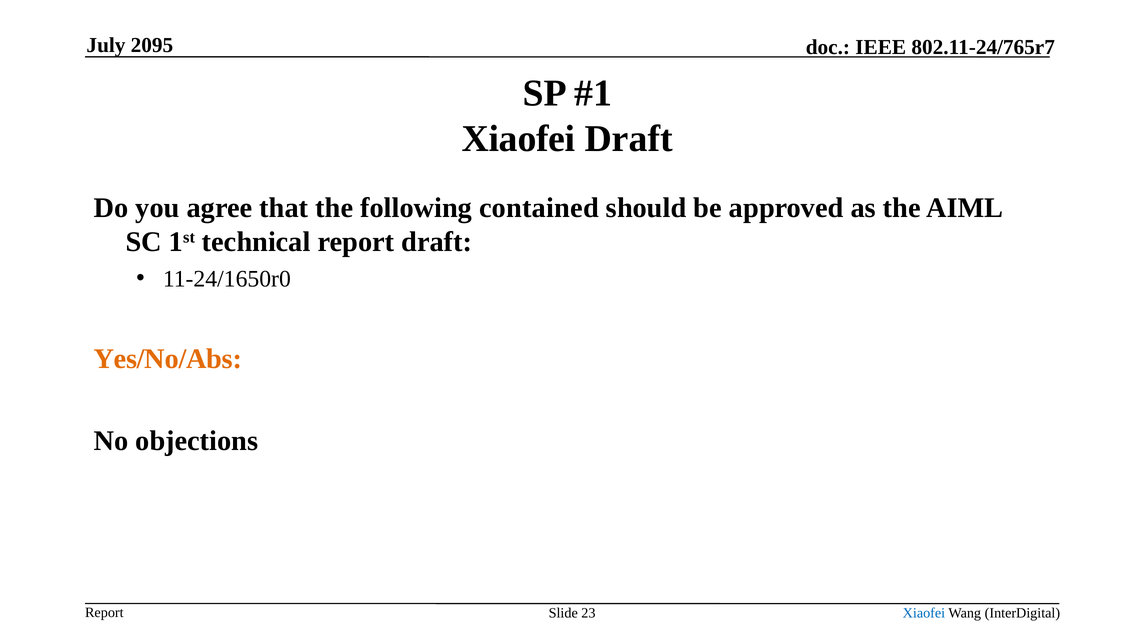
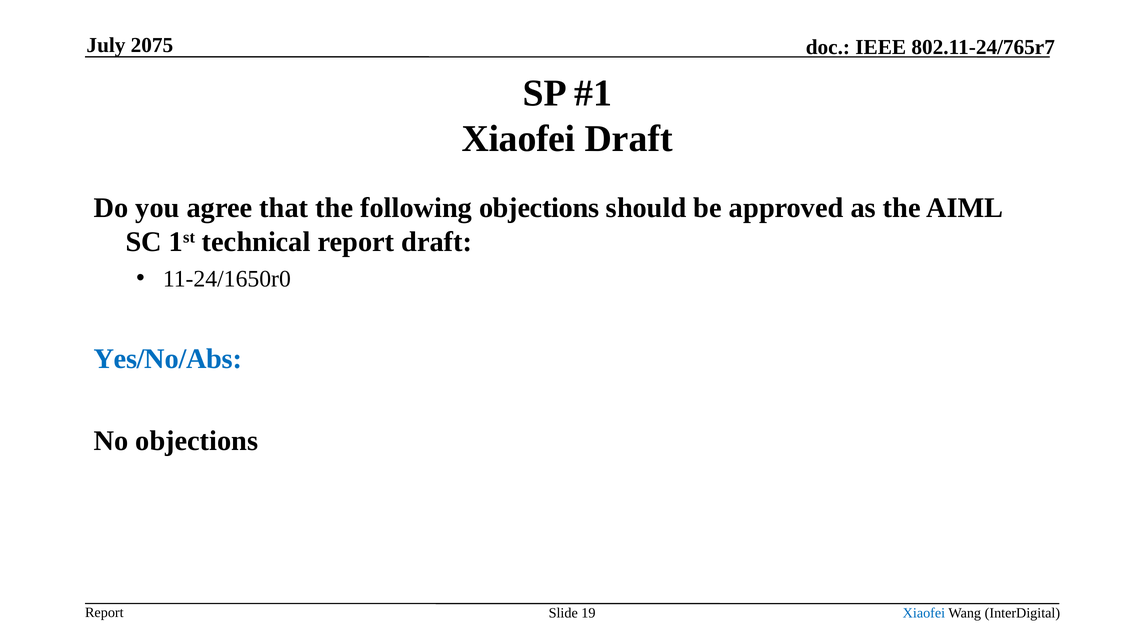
2095: 2095 -> 2075 (152, 45)
following contained: contained -> objections (539, 208)
Yes/No/Abs colour: orange -> blue (168, 358)
23: 23 -> 19 (588, 612)
